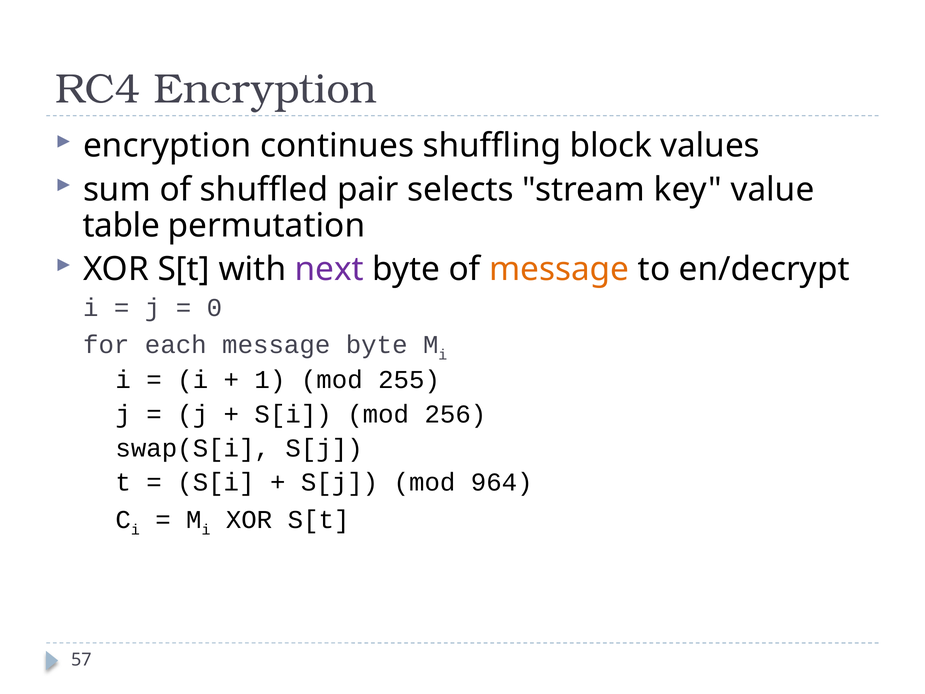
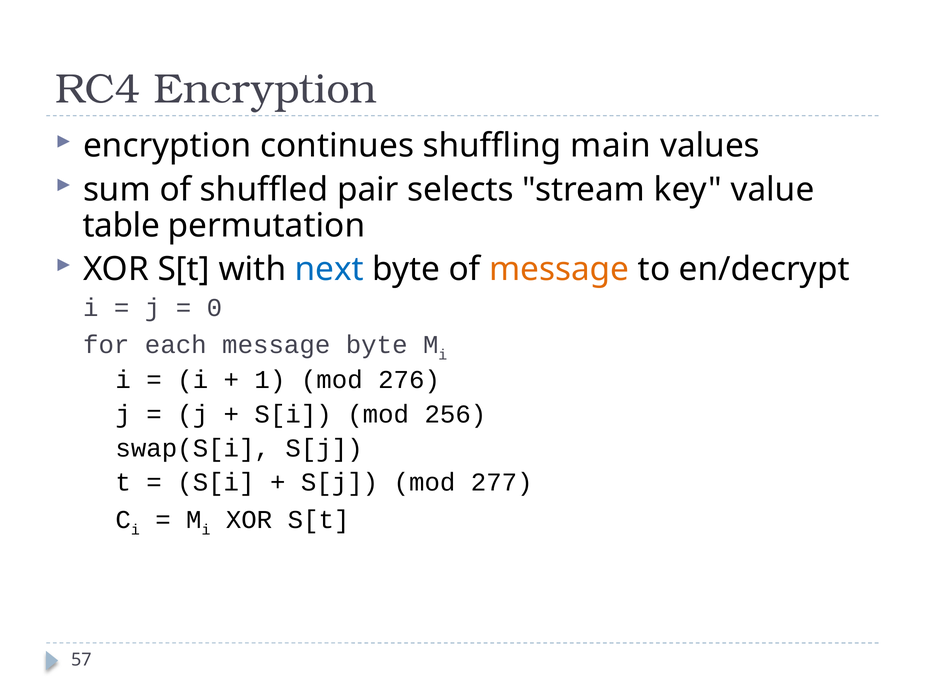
block: block -> main (611, 146)
next colour: purple -> blue (329, 269)
255: 255 -> 276 (409, 380)
964: 964 -> 277 (502, 482)
